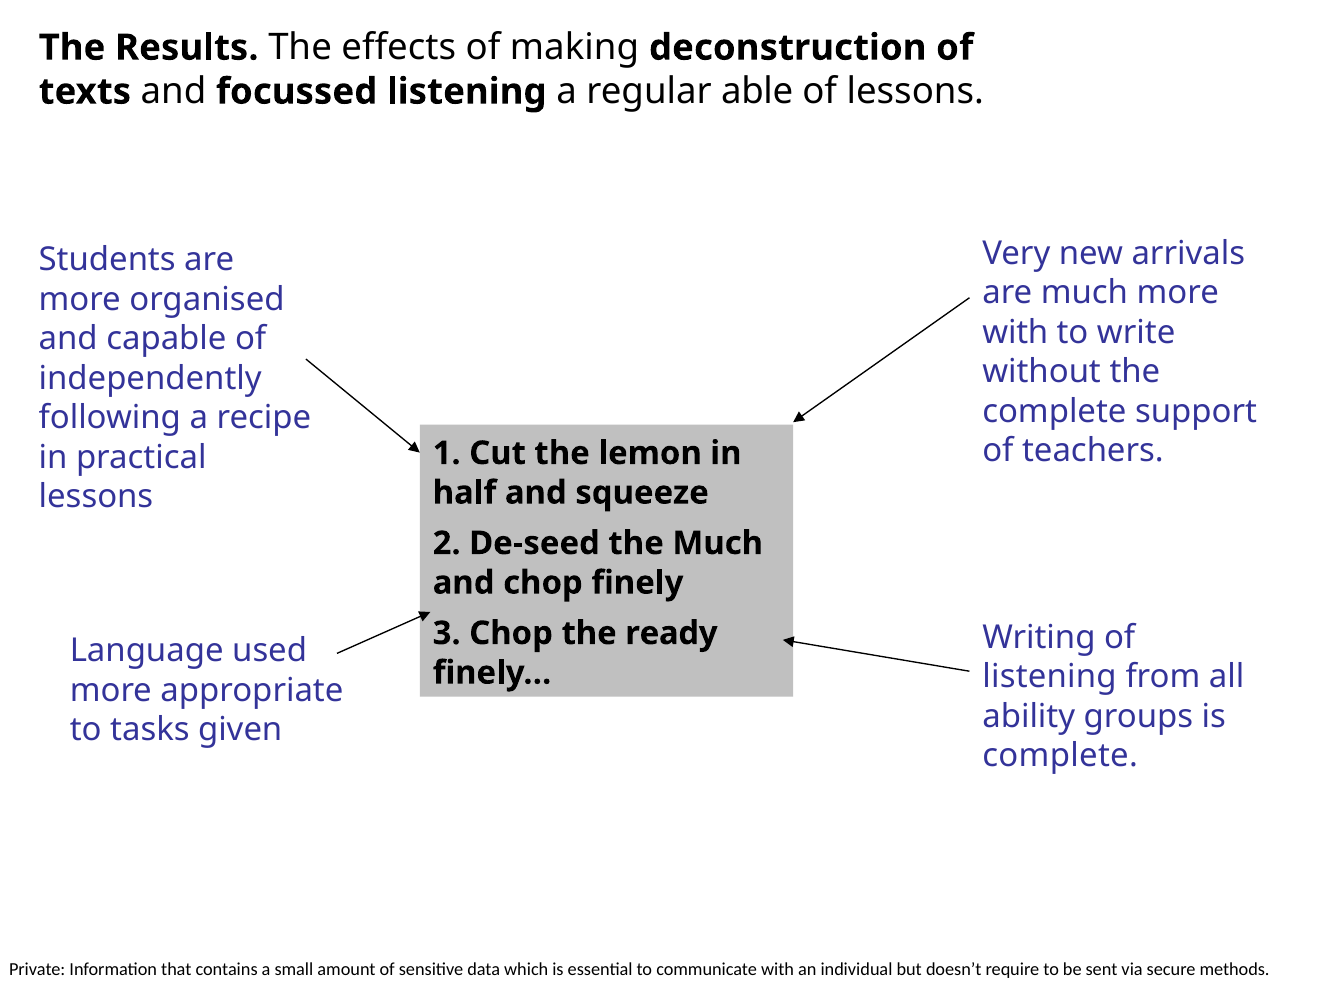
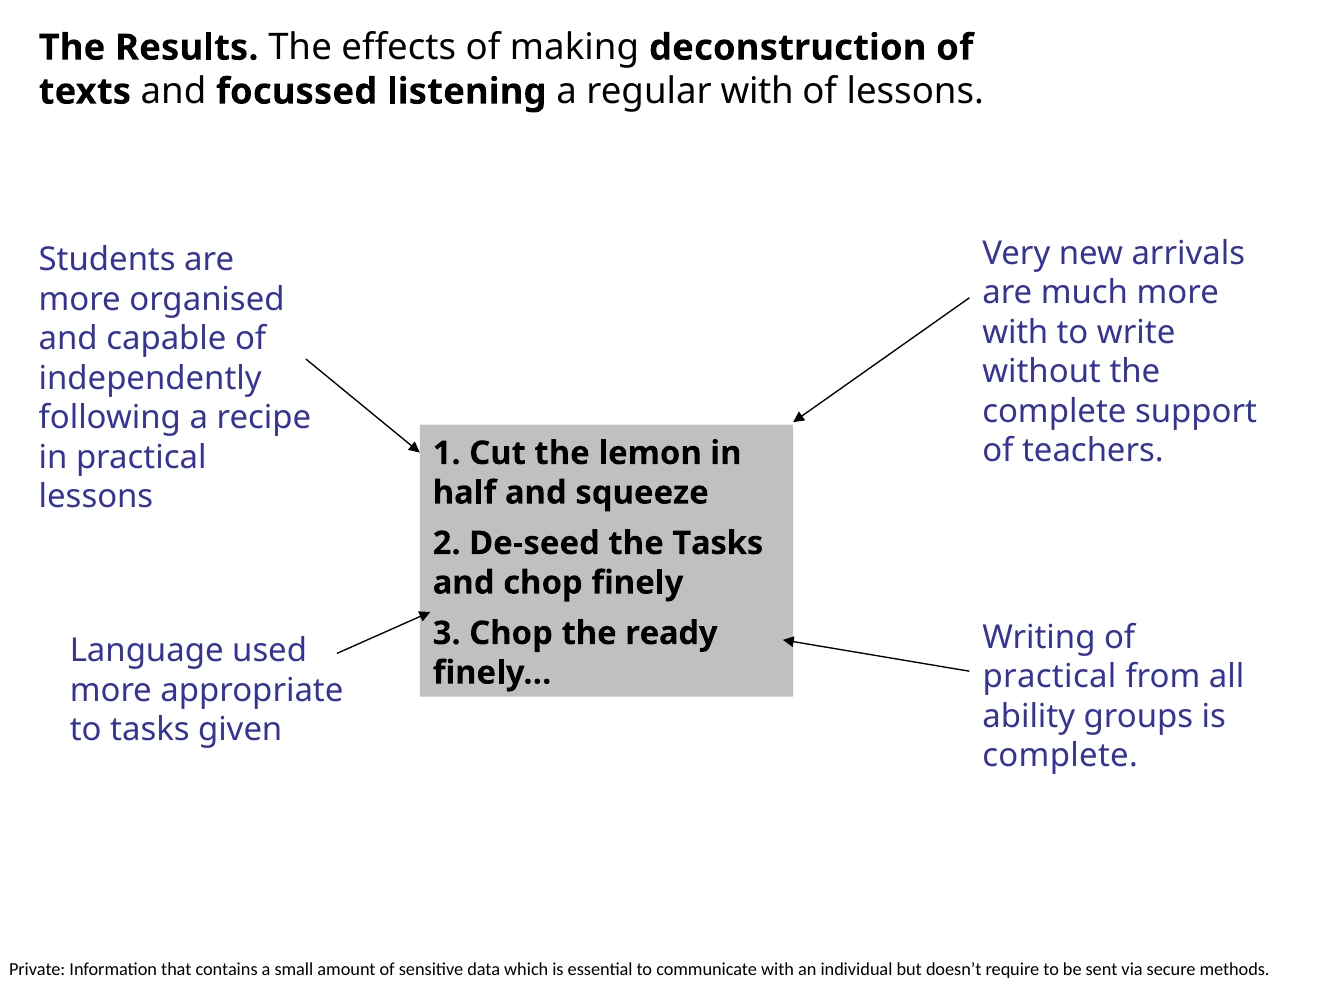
regular able: able -> with (757, 92)
the Much: Much -> Tasks (718, 543)
listening: listening -> practical (1049, 677)
